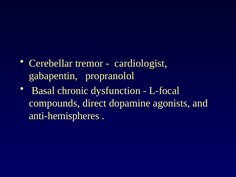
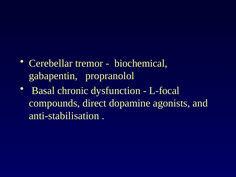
cardiologist: cardiologist -> biochemical (141, 63)
anti-hemispheres: anti-hemispheres -> anti-stabilisation (64, 116)
